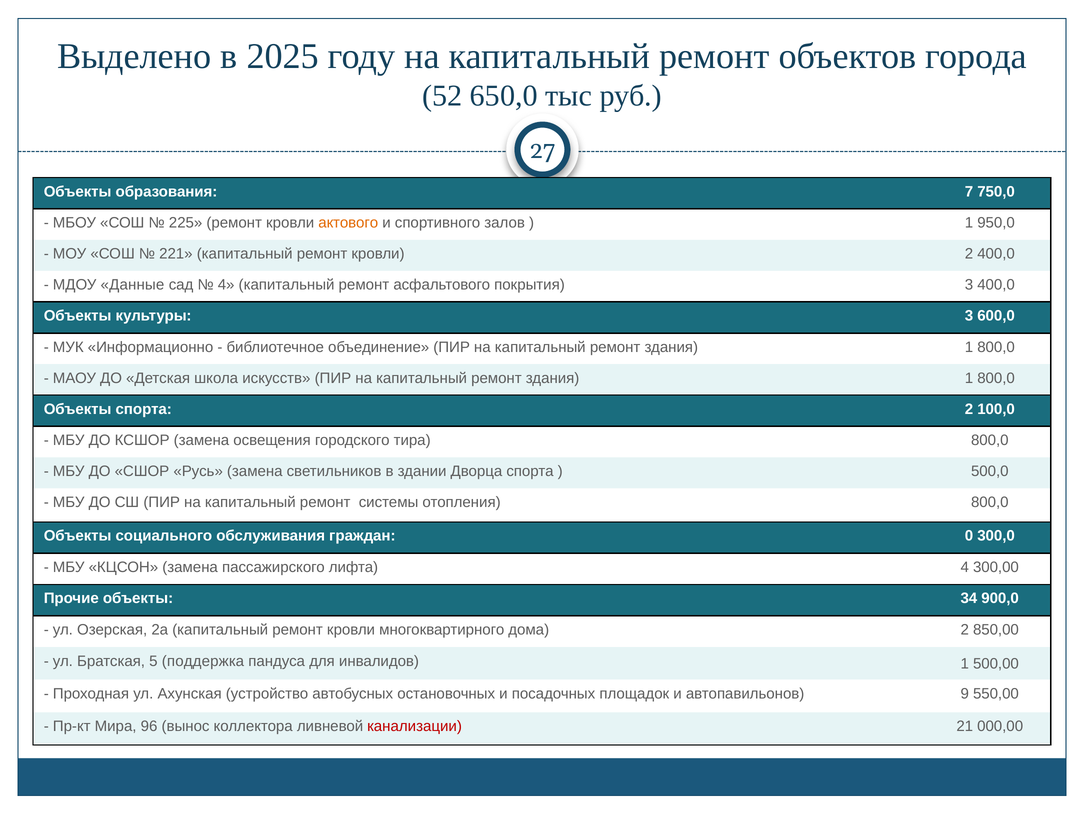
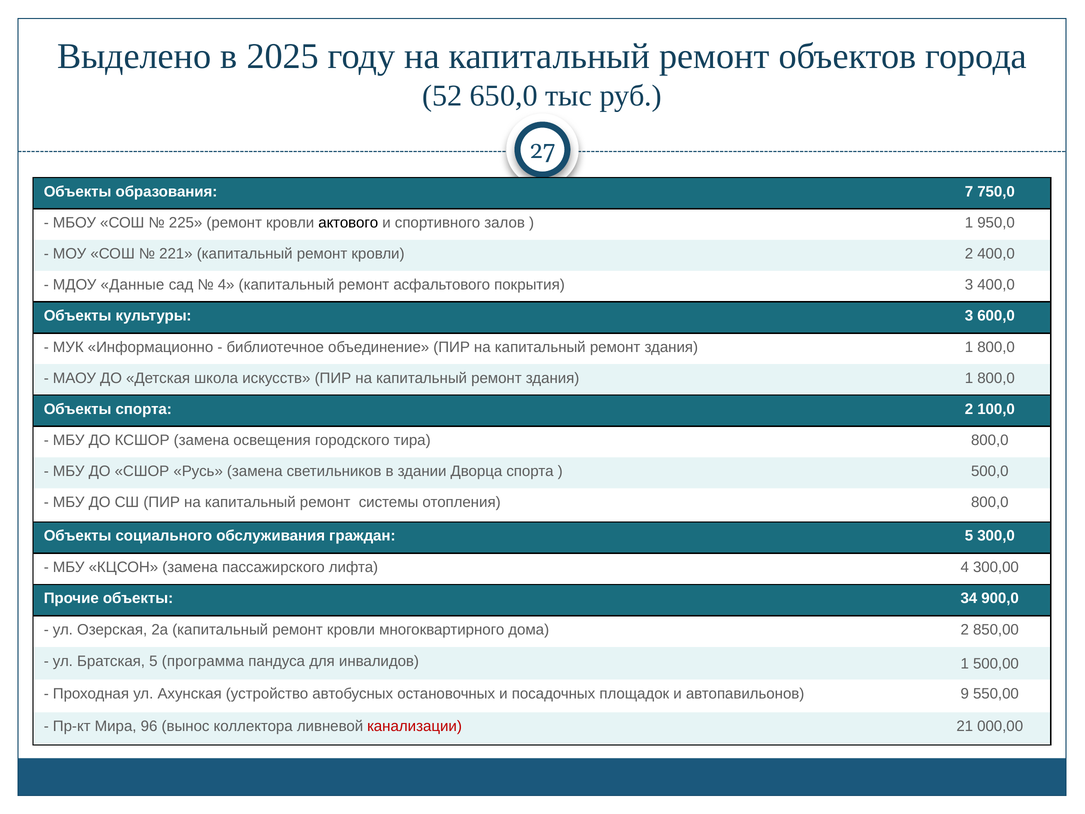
актового colour: orange -> black (348, 223)
граждан 0: 0 -> 5 (969, 536)
поддержка: поддержка -> программа (203, 661)
